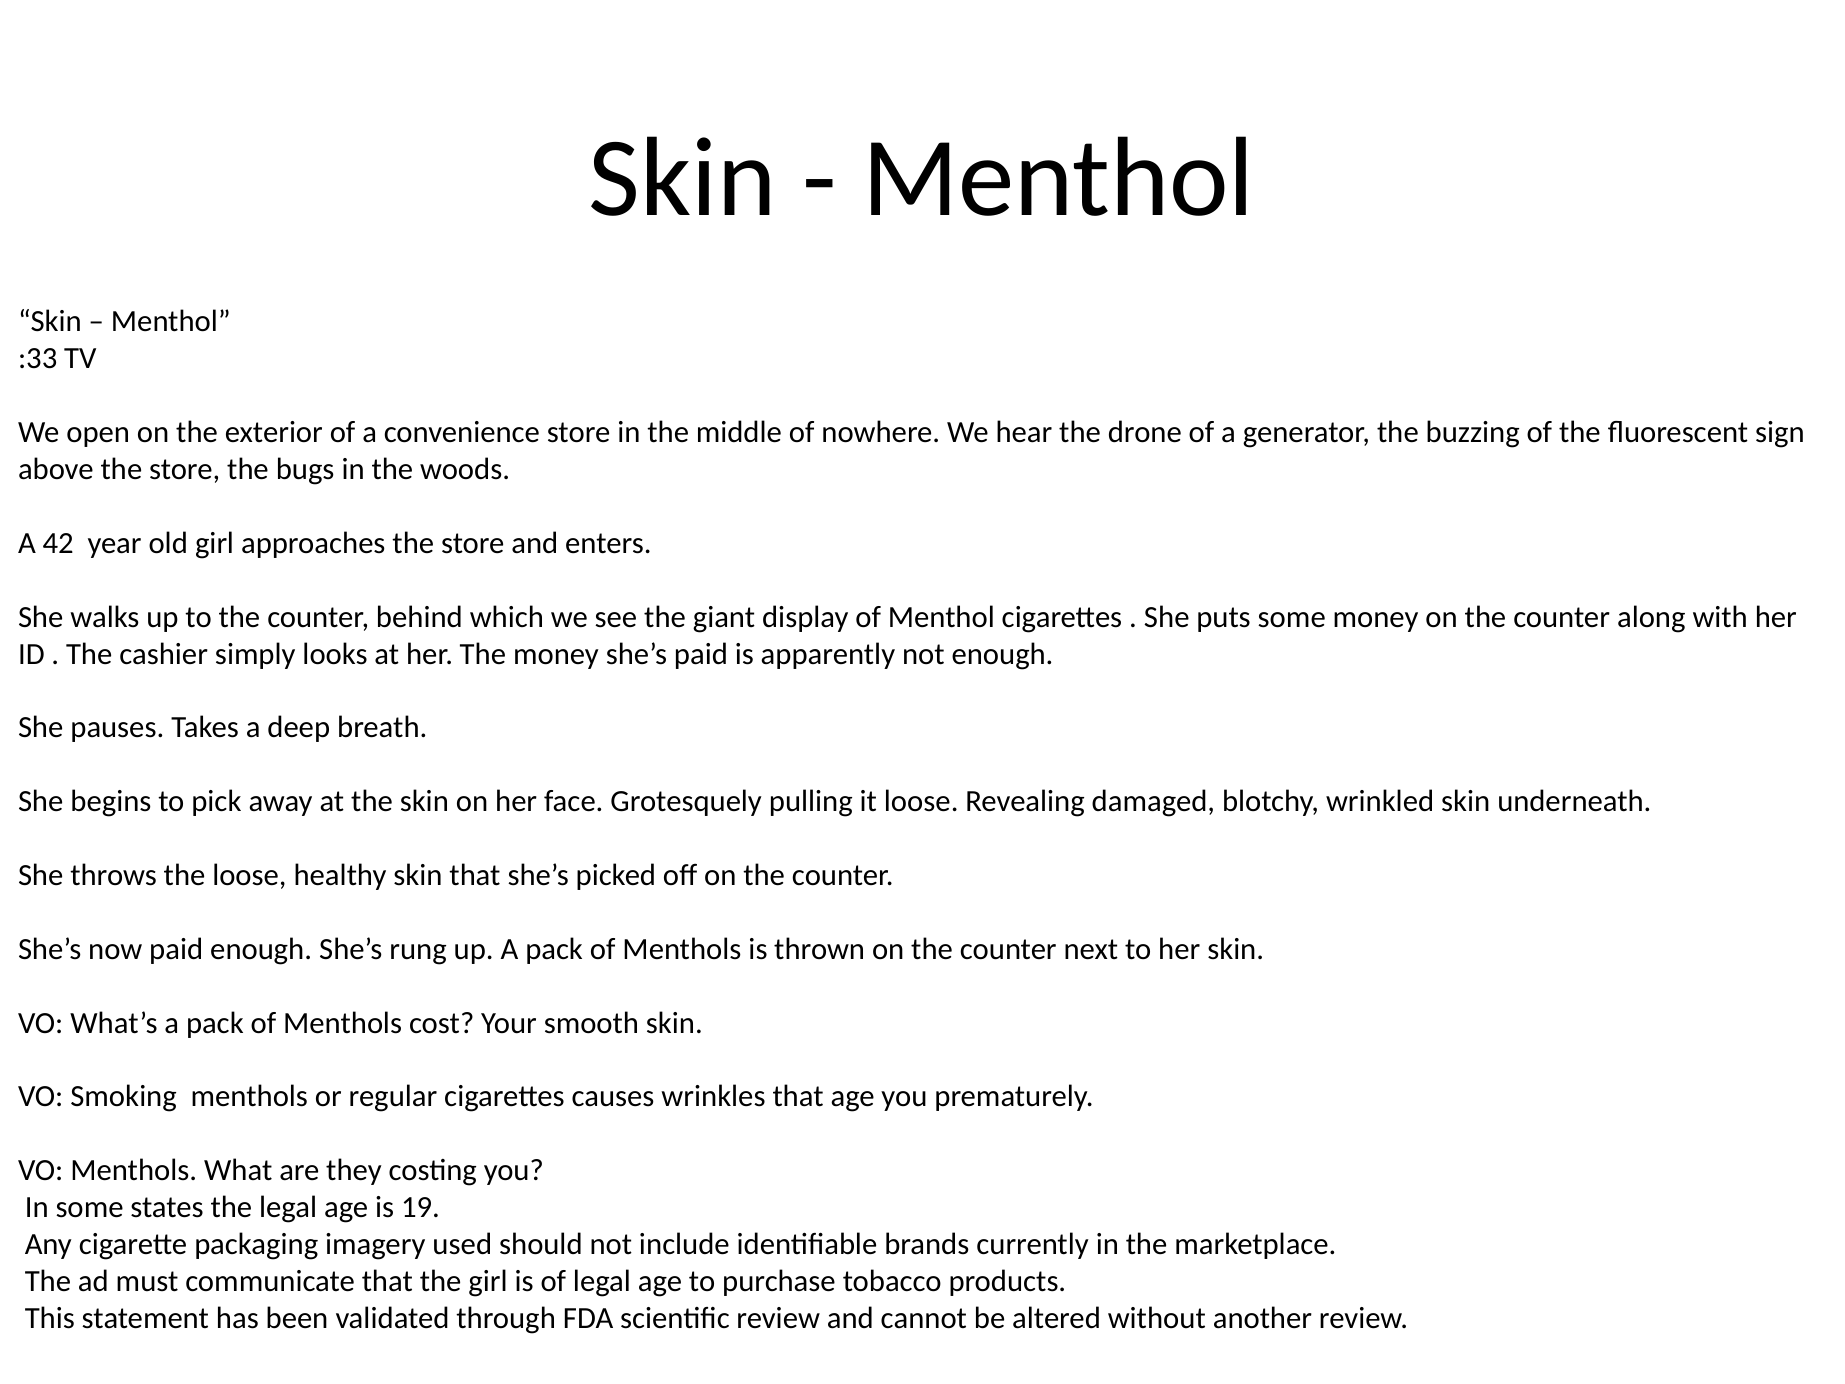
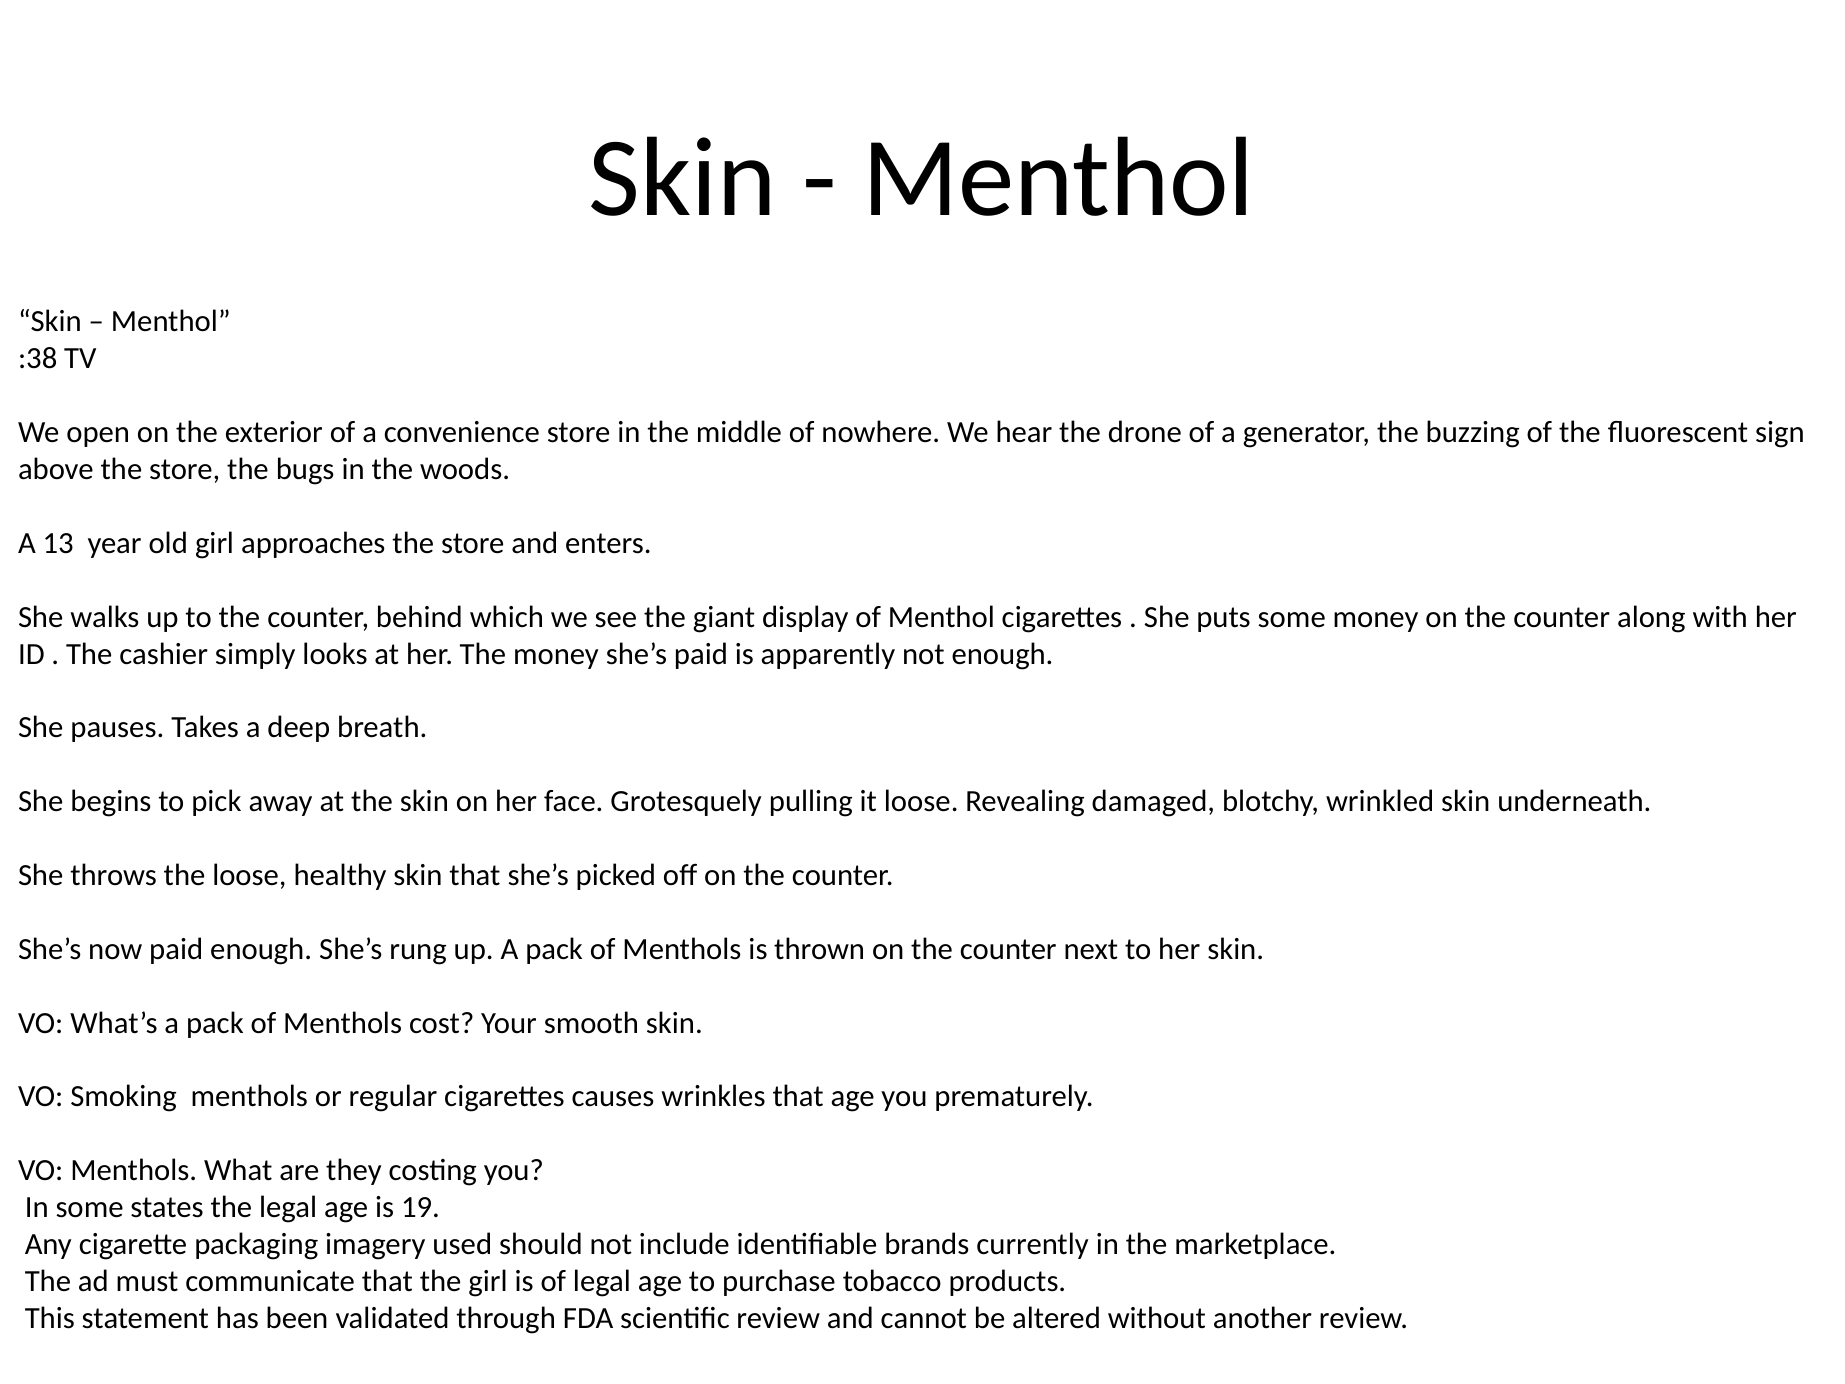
:33: :33 -> :38 (38, 359)
42: 42 -> 13 (58, 543)
